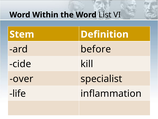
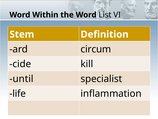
before: before -> circum (96, 49)
over: over -> until (21, 79)
